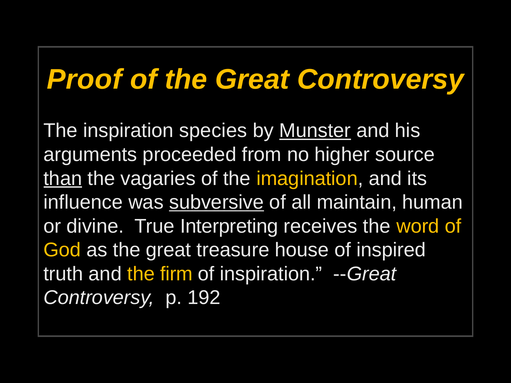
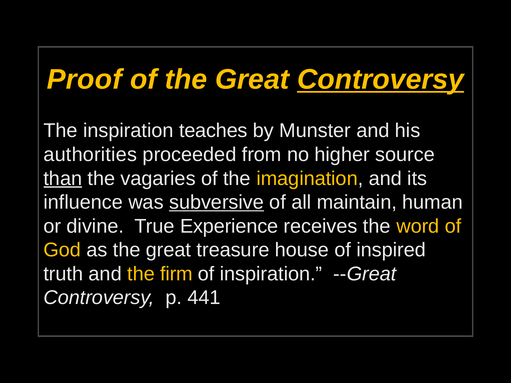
Controversy underline: none -> present (381, 80)
species: species -> teaches (213, 131)
Munster underline: present -> none (315, 131)
arguments: arguments -> authorities (90, 155)
Interpreting: Interpreting -> Experience (229, 226)
192: 192 -> 441 (204, 298)
